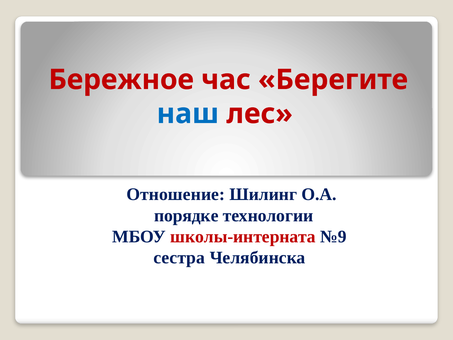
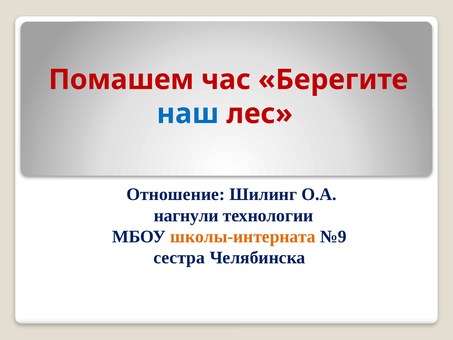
Бережное: Бережное -> Помашем (121, 80)
порядке: порядке -> нагнули (186, 215)
школы-интерната colour: red -> orange (243, 237)
